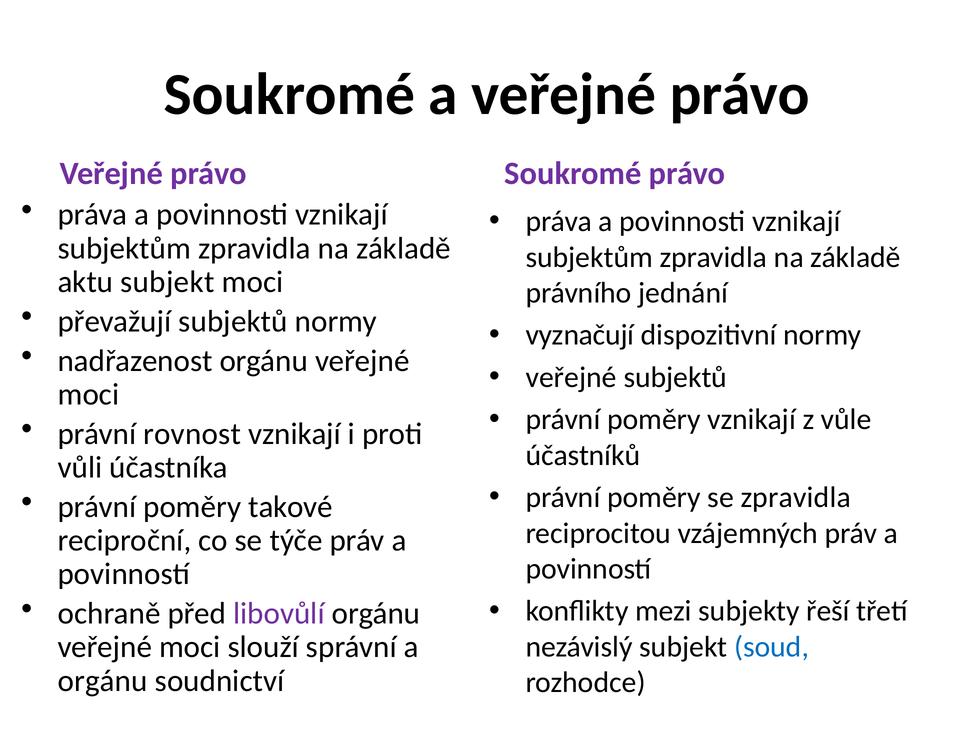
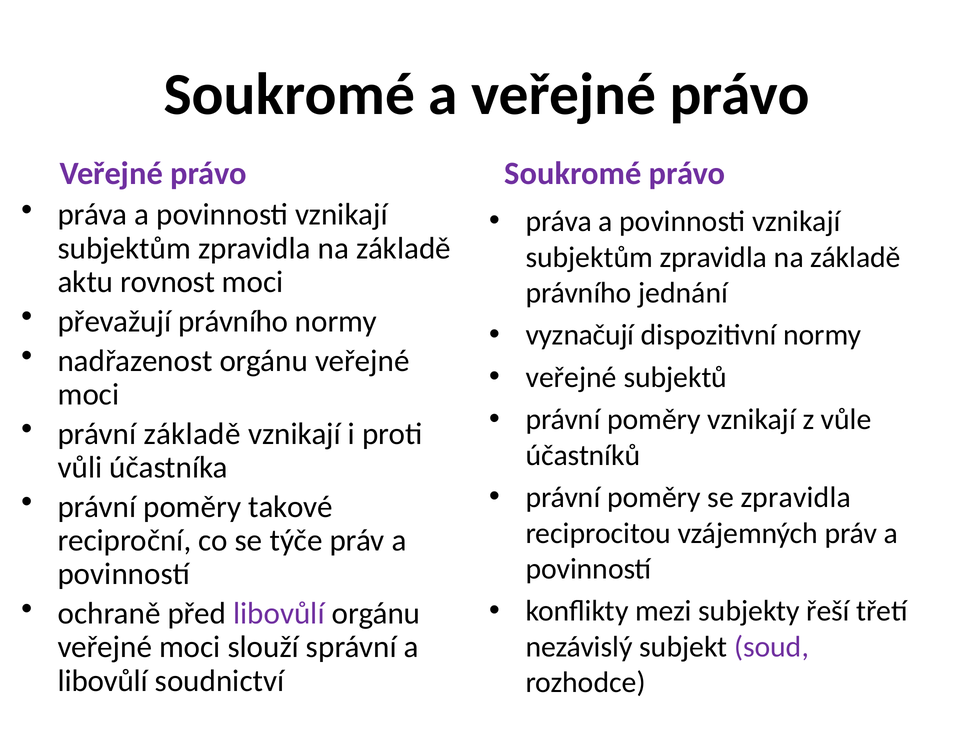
aktu subjekt: subjekt -> rovnost (168, 282)
převažují subjektů: subjektů -> právního (233, 321)
právní rovnost: rovnost -> základě (192, 434)
soud colour: blue -> purple (771, 646)
orgánu: orgánu -> libovůlí (103, 680)
